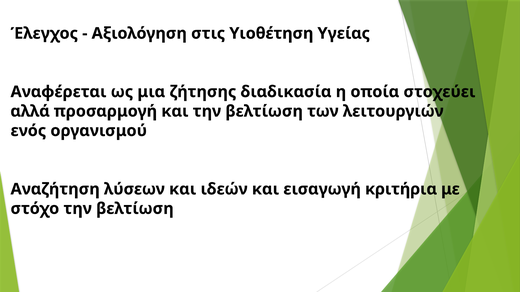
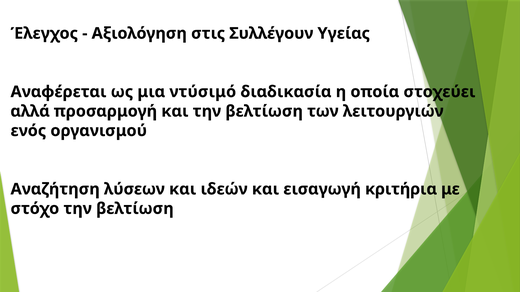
Υιοθέτηση: Υιοθέτηση -> Συλλέγουν (271, 33)
ζήτησης: ζήτησης -> ντύσιμό (203, 92)
